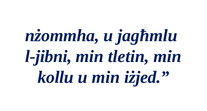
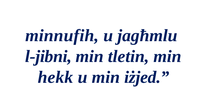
nżommha: nżommha -> minnufih (62, 36)
kollu: kollu -> hekk (55, 77)
